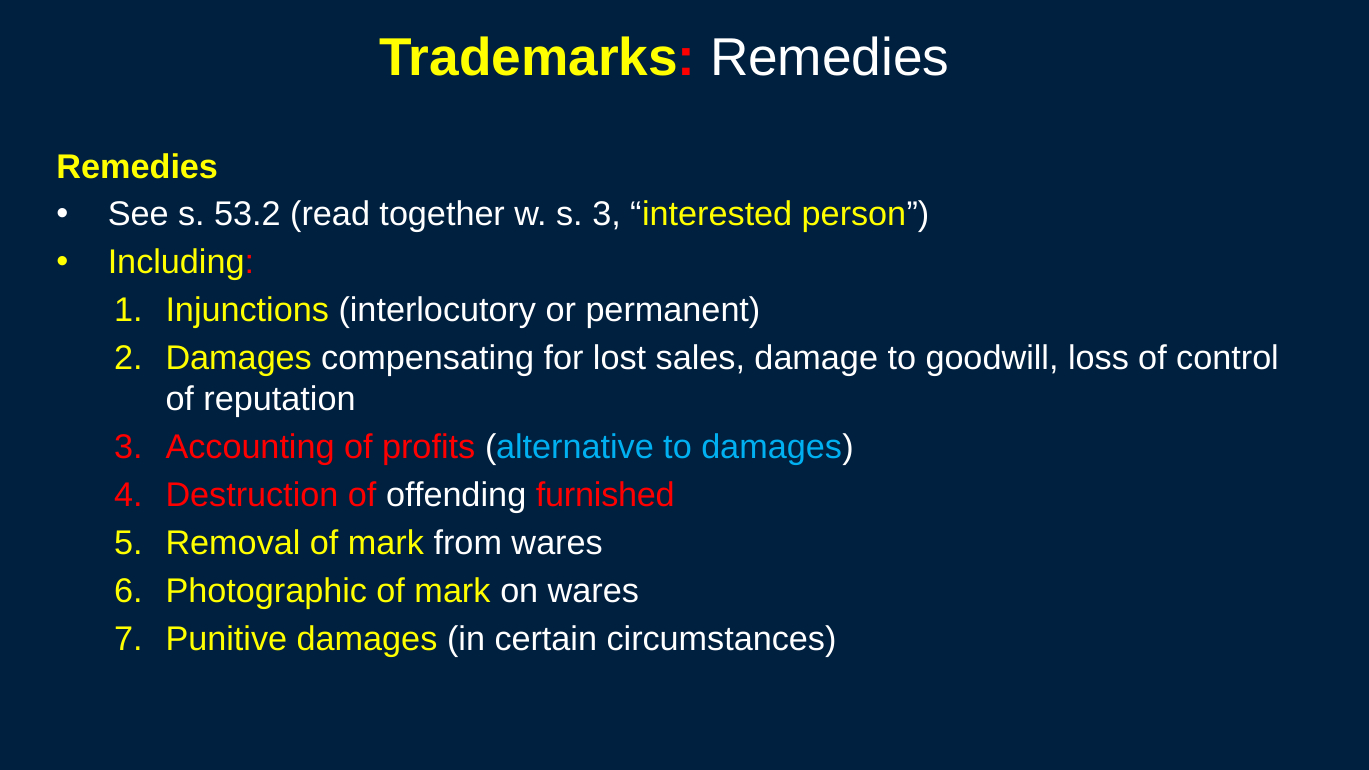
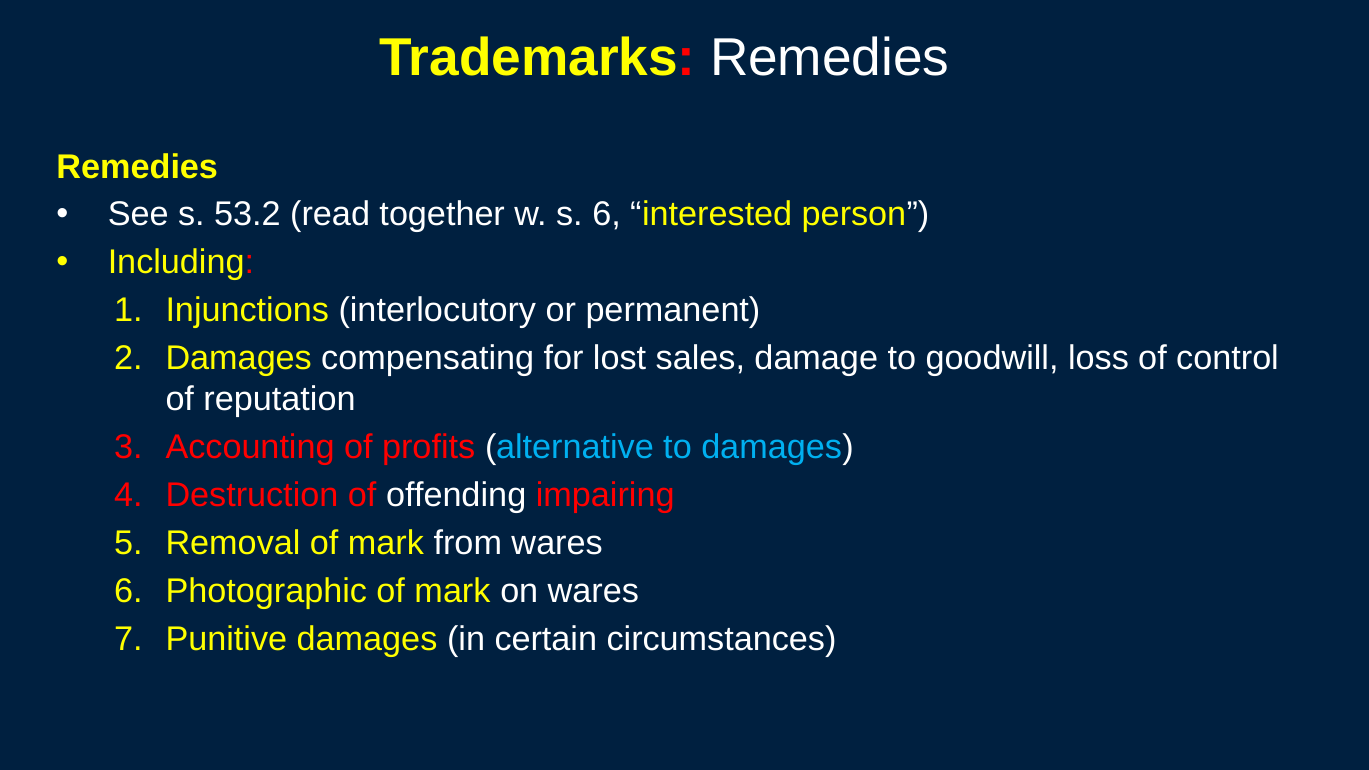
s 3: 3 -> 6 (607, 215)
furnished: furnished -> impairing (605, 495)
